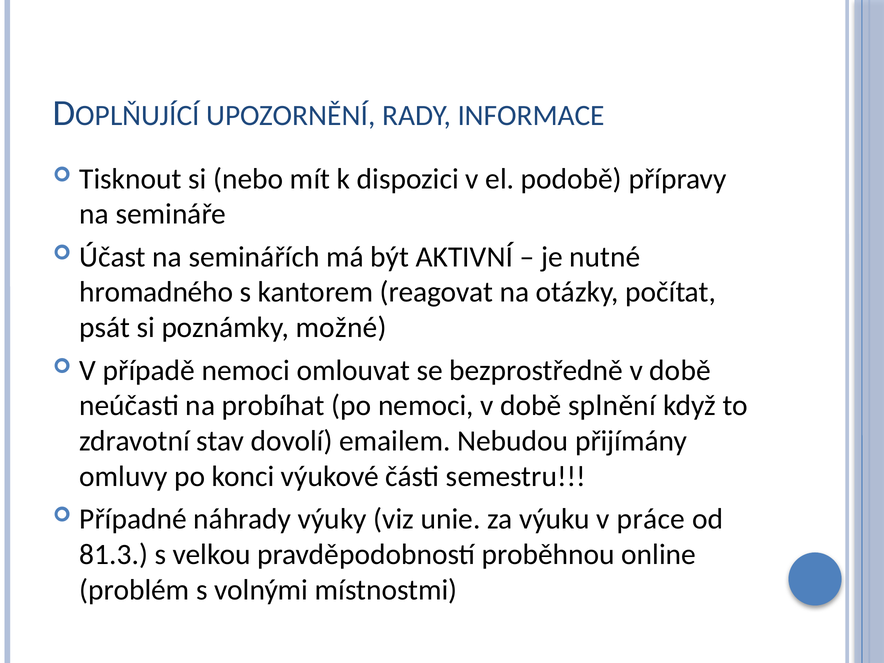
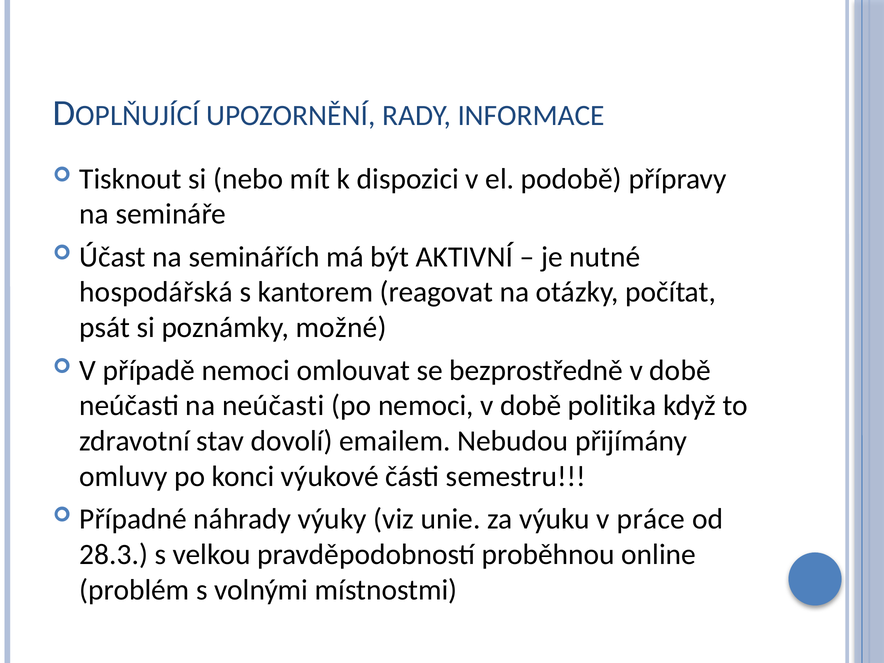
hromadného: hromadného -> hospodářská (156, 292)
na probíhat: probíhat -> neúčasti (273, 406)
splnění: splnění -> politika (612, 406)
81.3: 81.3 -> 28.3 (114, 555)
